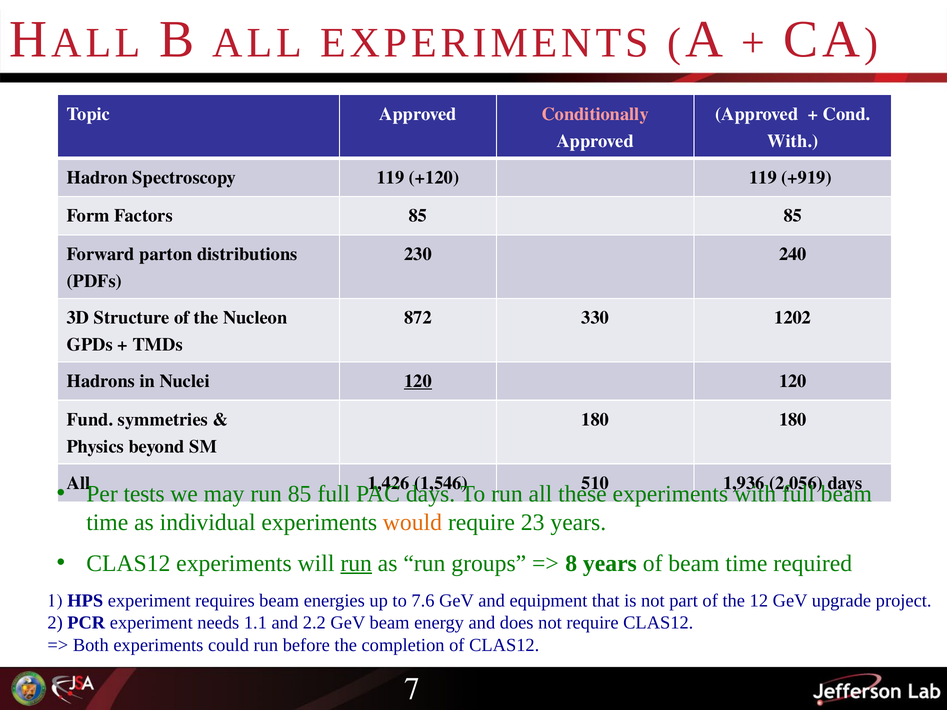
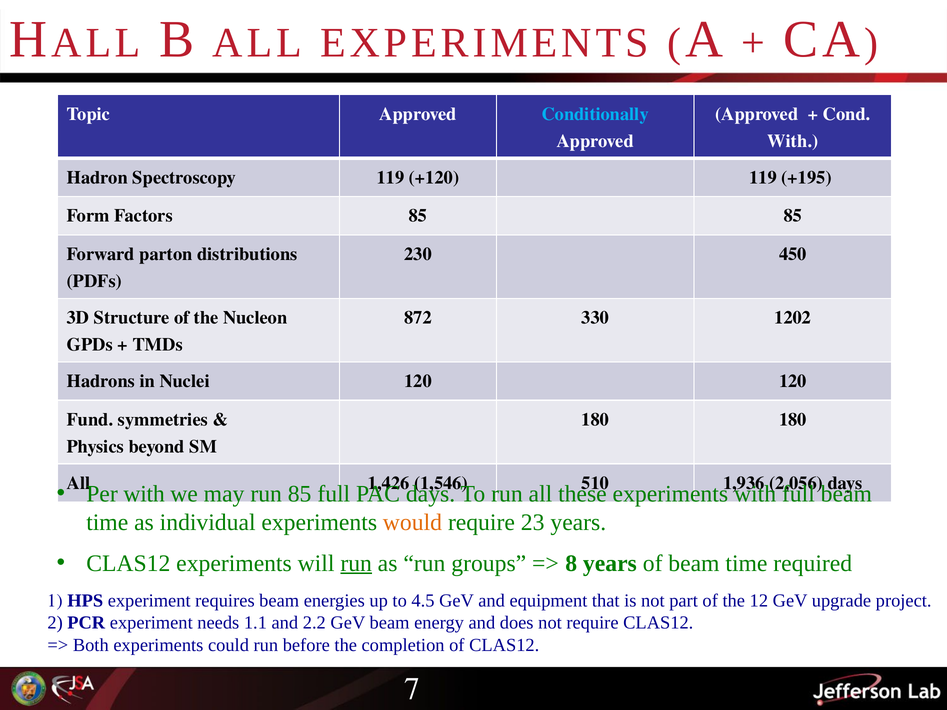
Conditionally colour: pink -> light blue (595, 114)
+919: +919 -> +195 (807, 178)
240: 240 -> 450 (793, 254)
120 underline: present -> none (418, 381)
Per tests: tests -> with (144, 494)
7.6: 7.6 -> 4.5 (423, 601)
